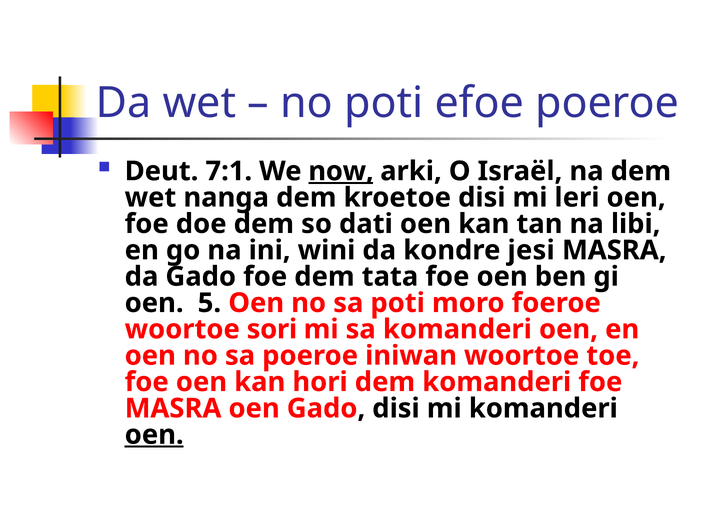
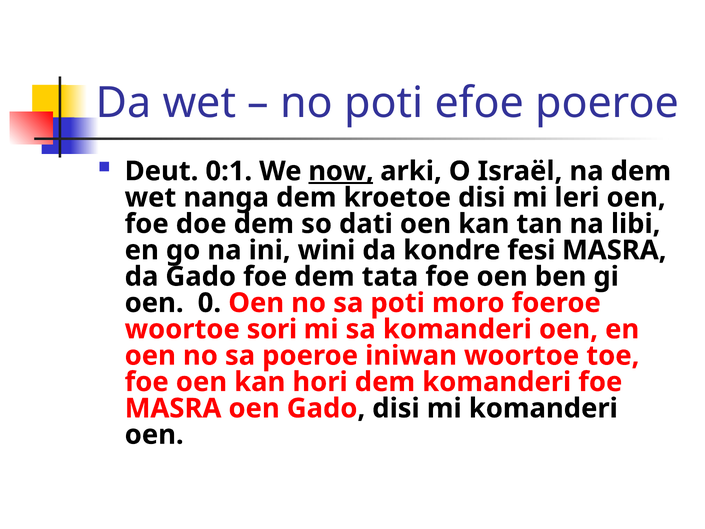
7:1: 7:1 -> 0:1 (229, 171)
jesi: jesi -> fesi (531, 250)
5: 5 -> 0 (209, 303)
oen underline: present -> none (154, 435)
